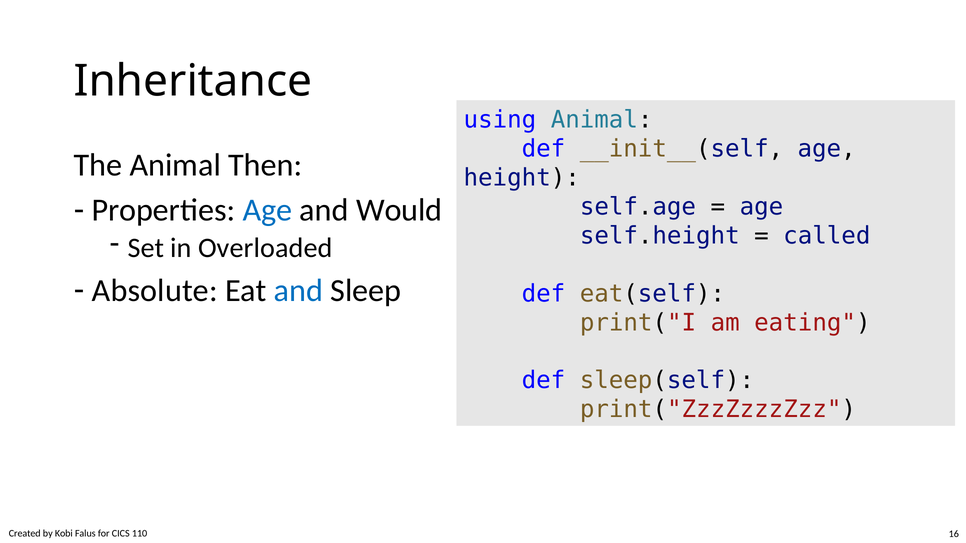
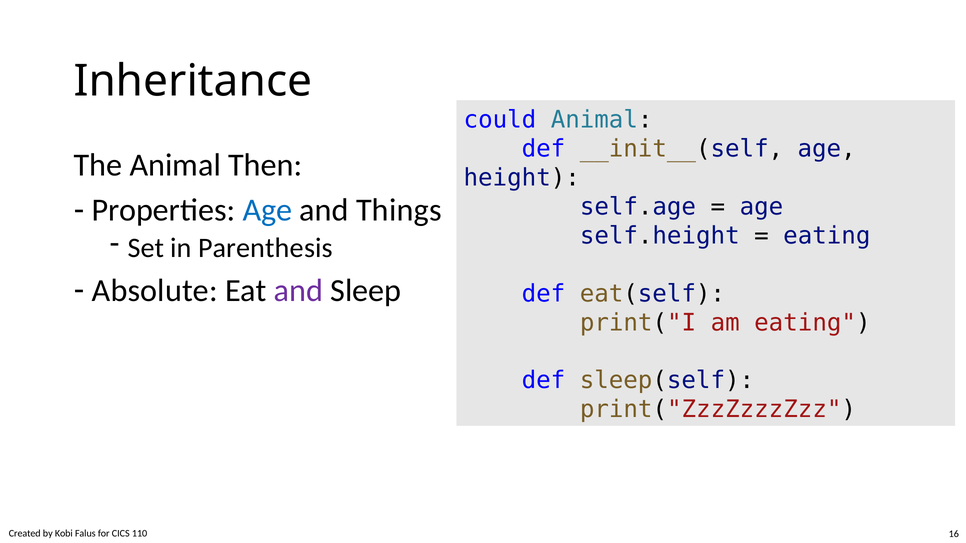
using: using -> could (500, 120)
Would: Would -> Things (399, 210)
called: called -> eating (827, 236)
Overloaded: Overloaded -> Parenthesis (265, 248)
and colour: blue -> purple (298, 291)
